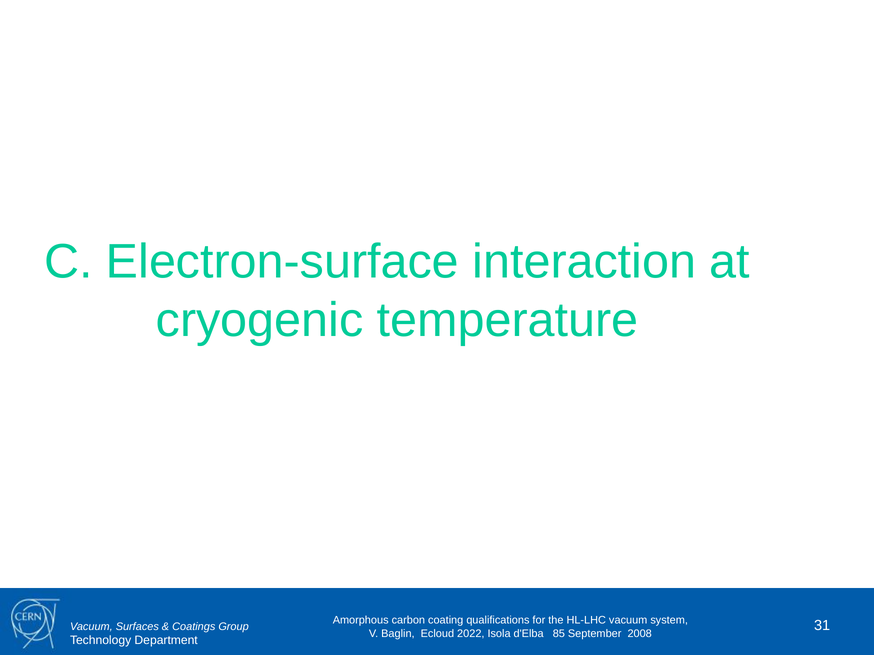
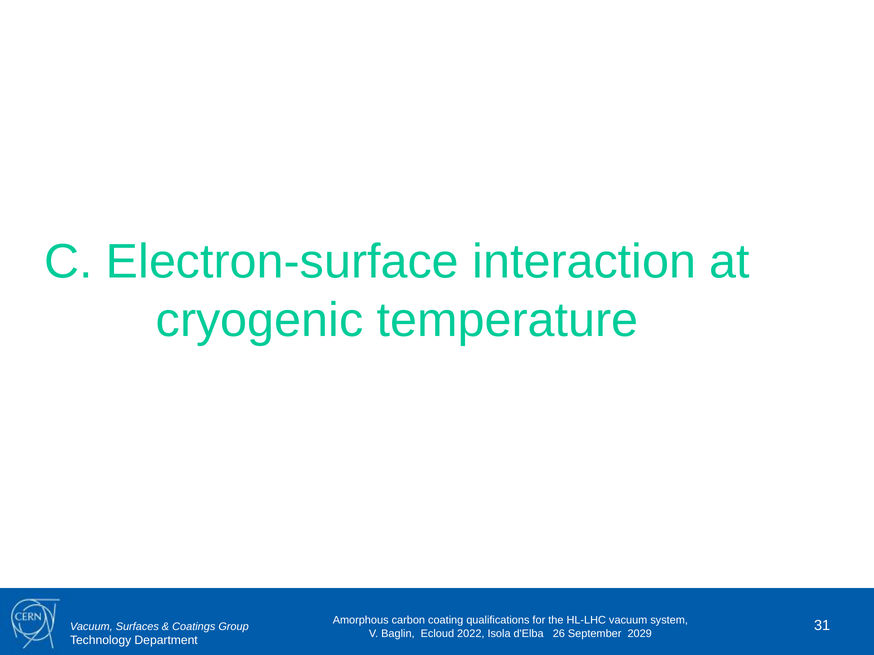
85: 85 -> 26 (559, 634)
2008: 2008 -> 2029 (640, 634)
